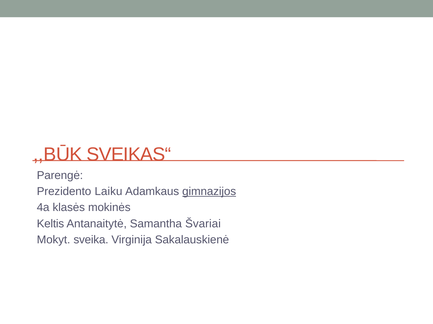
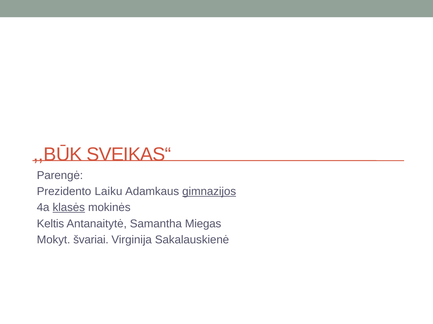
klasės underline: none -> present (69, 208)
Švariai: Švariai -> Miegas (203, 224)
sveika: sveika -> švariai (91, 240)
